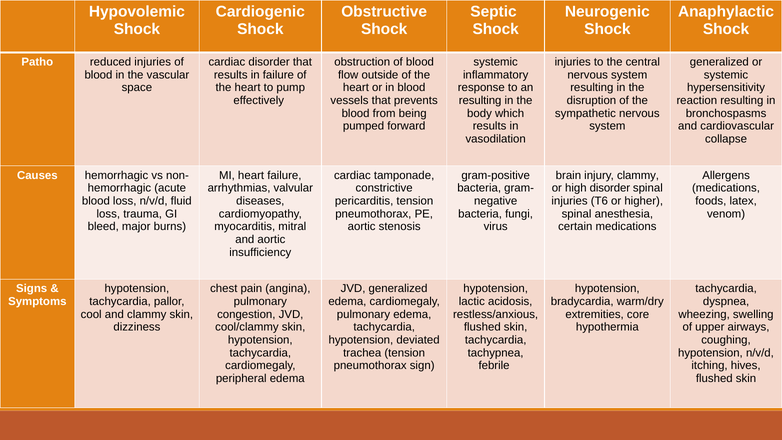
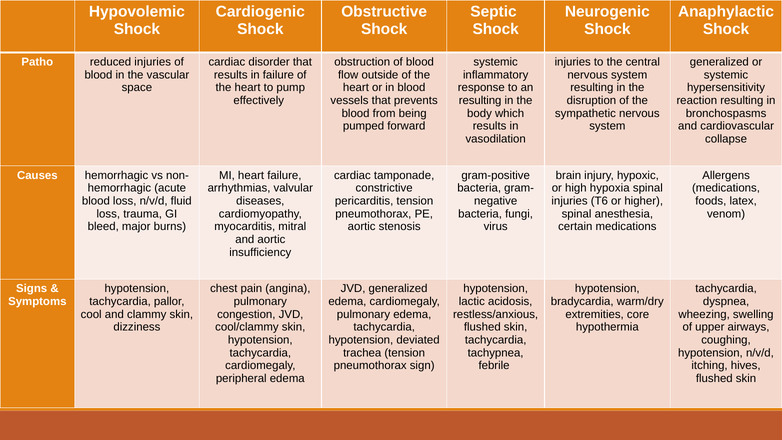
injury clammy: clammy -> hypoxic (638, 175)
high disorder: disorder -> hypoxia (610, 188)
